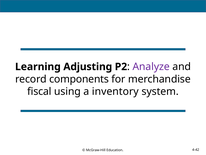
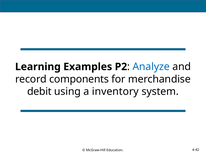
Adjusting: Adjusting -> Examples (88, 67)
Analyze colour: purple -> blue (151, 67)
fiscal: fiscal -> debit (39, 91)
